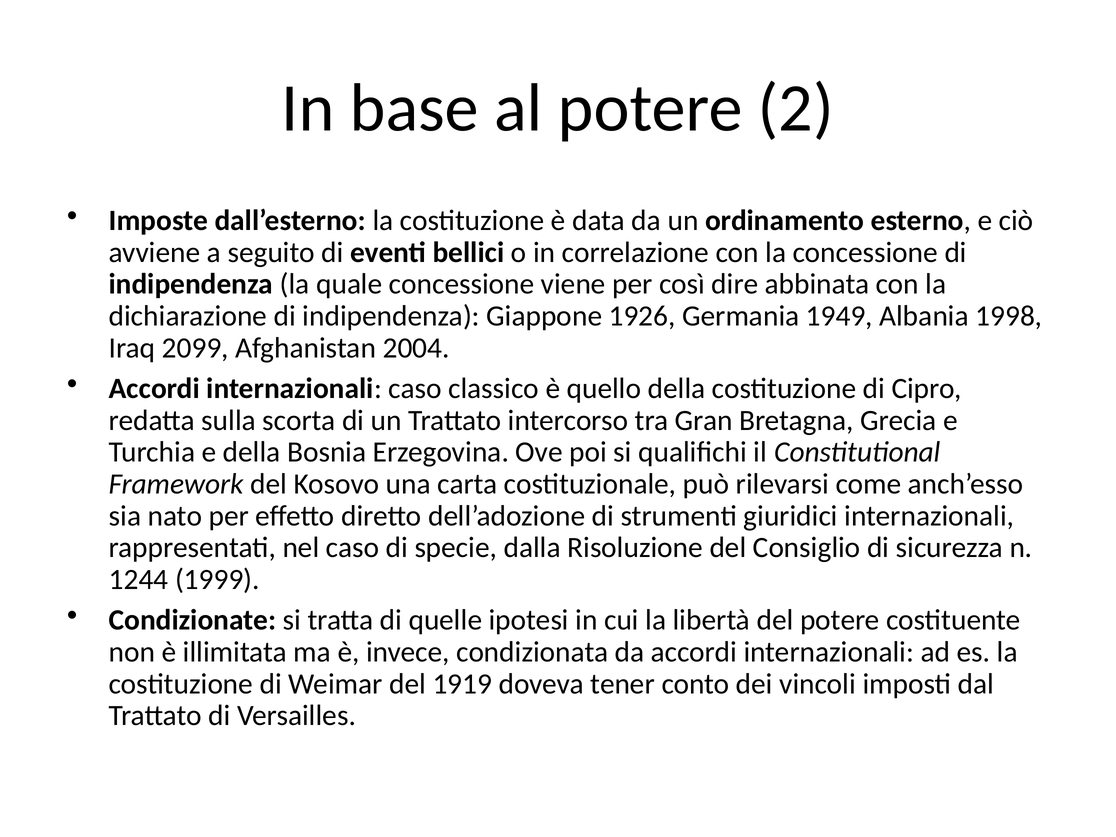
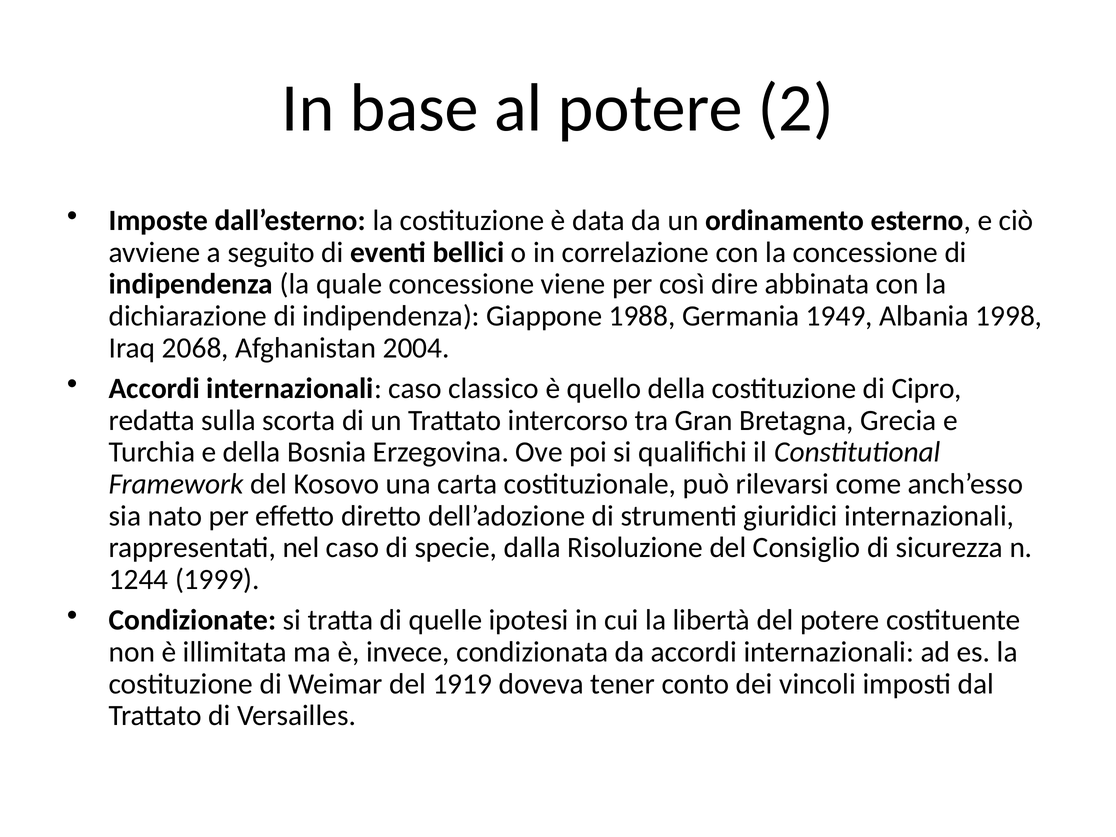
1926: 1926 -> 1988 (642, 316)
2099: 2099 -> 2068 (195, 348)
